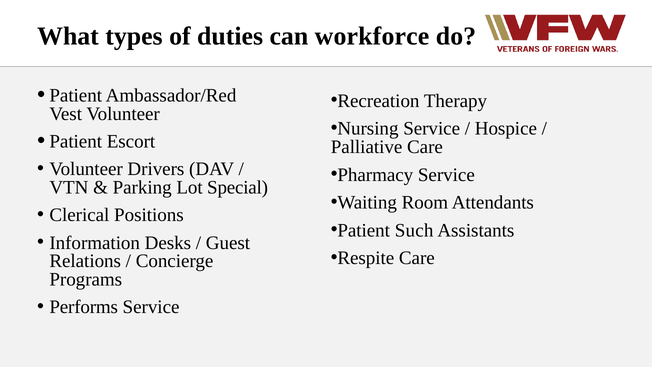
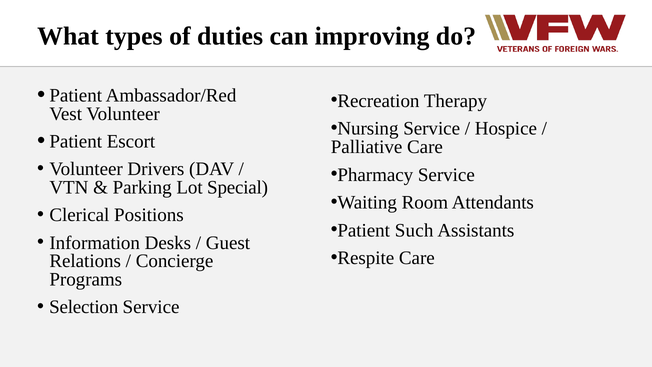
workforce: workforce -> improving (372, 36)
Performs: Performs -> Selection (84, 307)
